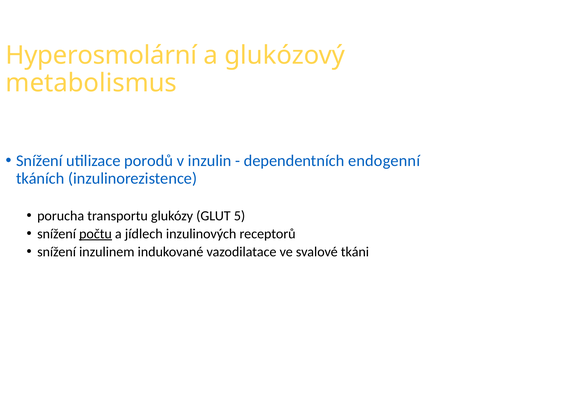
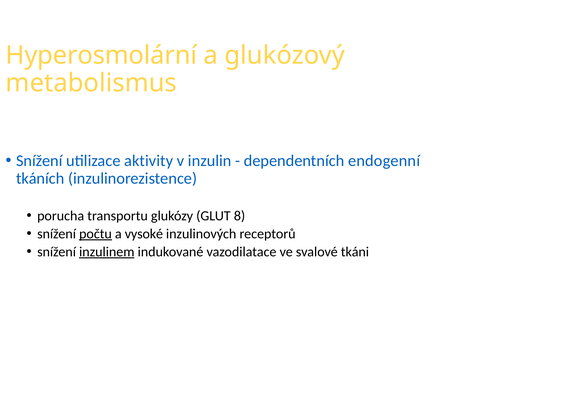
porodů: porodů -> aktivity (149, 161)
5: 5 -> 8 (240, 216)
jídlech: jídlech -> vysoké (144, 234)
inzulinem underline: none -> present (107, 252)
